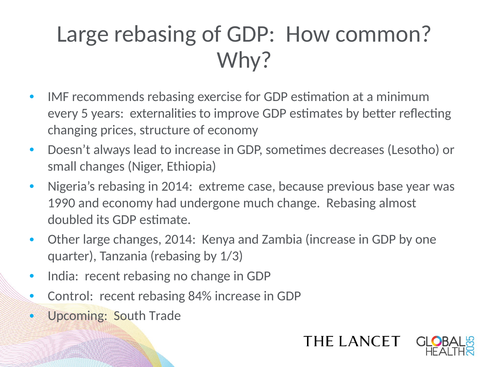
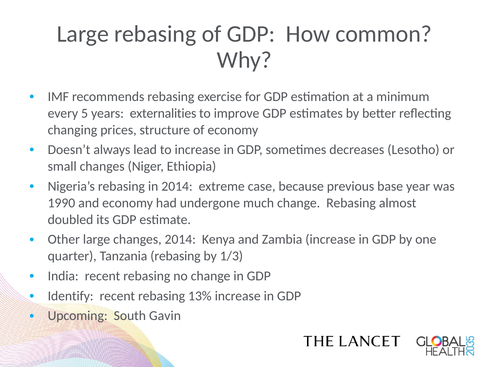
Control: Control -> Identify (71, 296)
84%: 84% -> 13% (200, 296)
Trade: Trade -> Gavin (165, 316)
